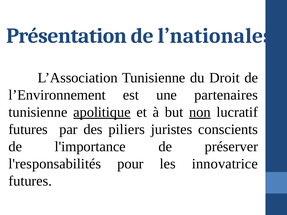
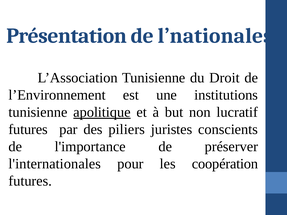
partenaires: partenaires -> institutions (226, 95)
non underline: present -> none (200, 112)
l'responsabilités: l'responsabilités -> l'internationales (55, 164)
innovatrice: innovatrice -> coopération (225, 164)
